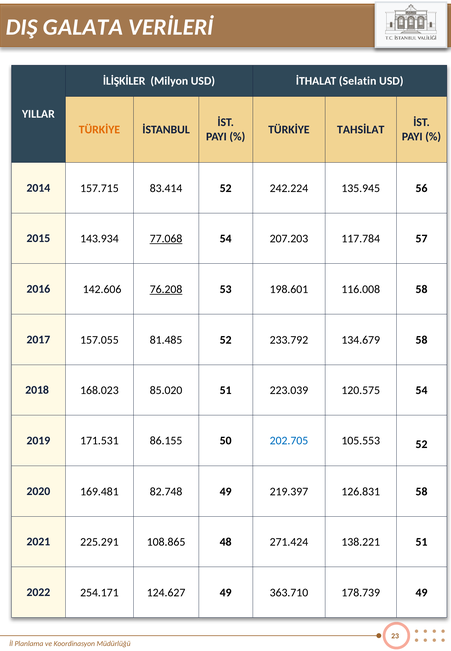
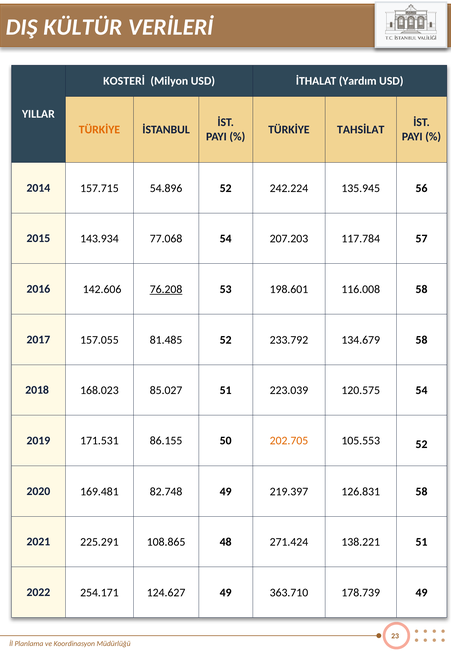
GALATA: GALATA -> KÜLTÜR (83, 27)
İLİŞKİLER: İLİŞKİLER -> KOSTERİ (124, 81)
Selatin: Selatin -> Yardım (358, 81)
83.414: 83.414 -> 54.896 (166, 188)
77.068 underline: present -> none (166, 239)
85.020: 85.020 -> 85.027 (166, 391)
202.705 colour: blue -> orange (289, 441)
